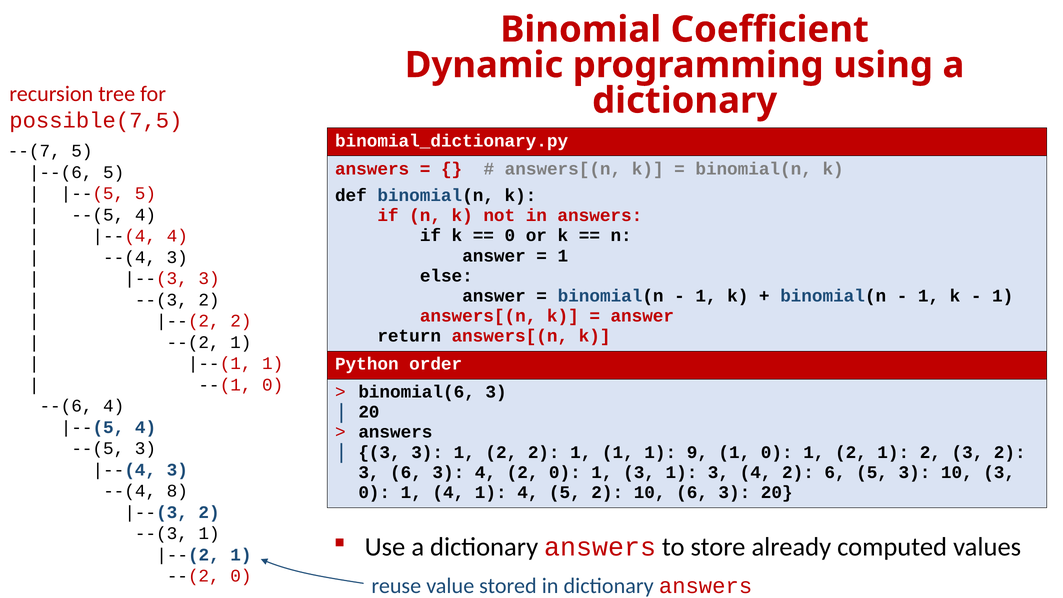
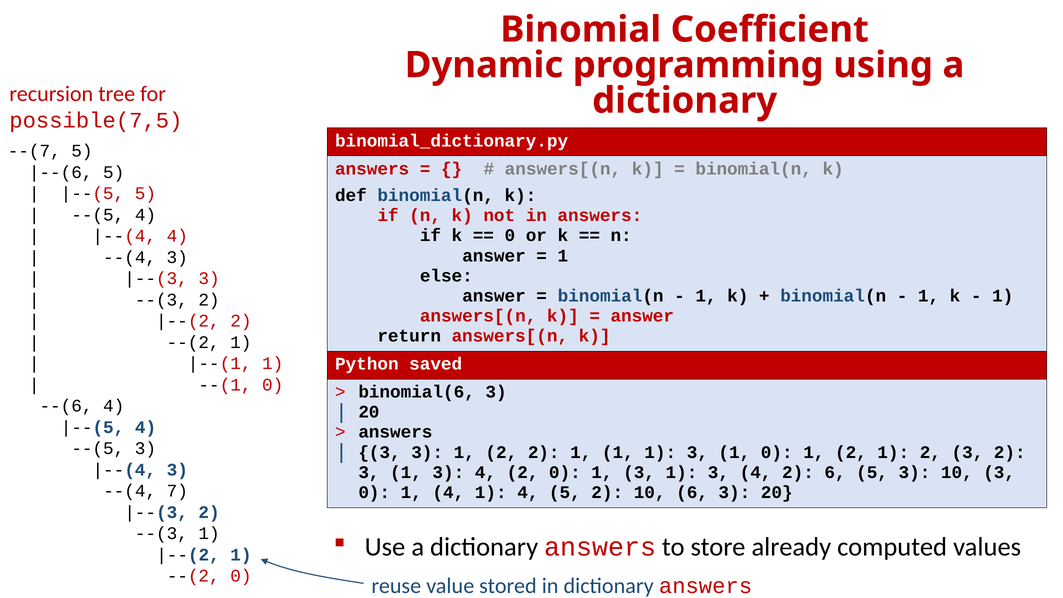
order: order -> saved (436, 364)
1 1 9: 9 -> 3 (697, 452)
6: 6 -> 1 (406, 472)
8: 8 -> 7 (177, 491)
